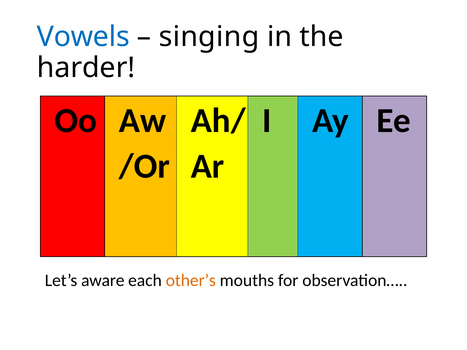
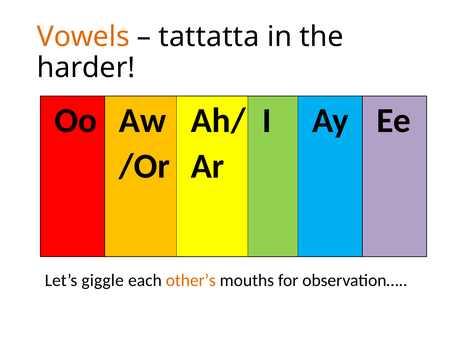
Vowels colour: blue -> orange (83, 37)
singing: singing -> tattatta (209, 37)
aware: aware -> giggle (103, 281)
